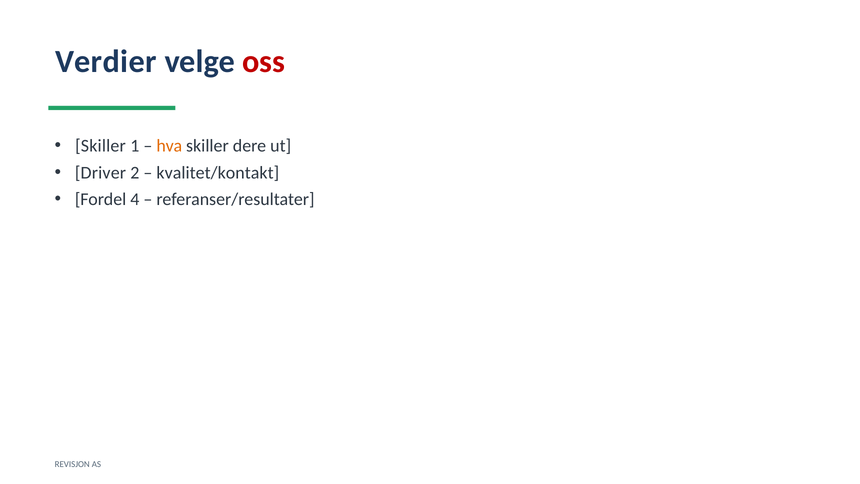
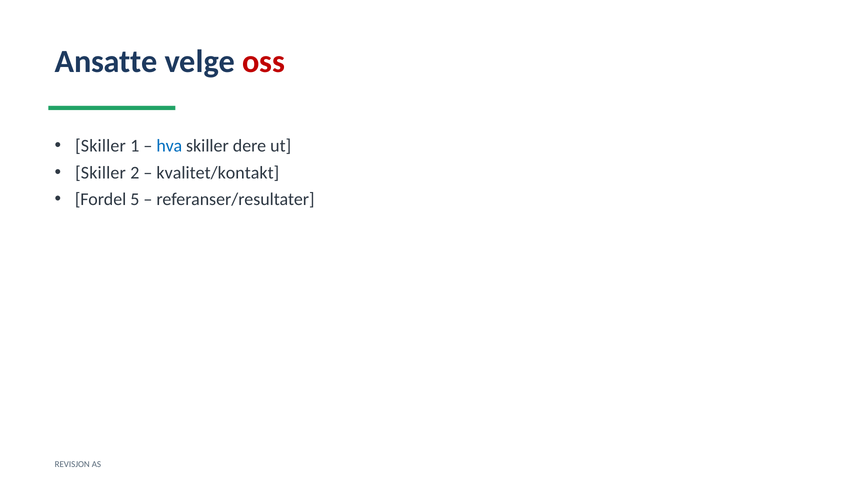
Verdier: Verdier -> Ansatte (106, 61)
hva colour: orange -> blue (169, 146)
Driver: Driver -> Skiller (100, 173)
4: 4 -> 5 (135, 199)
